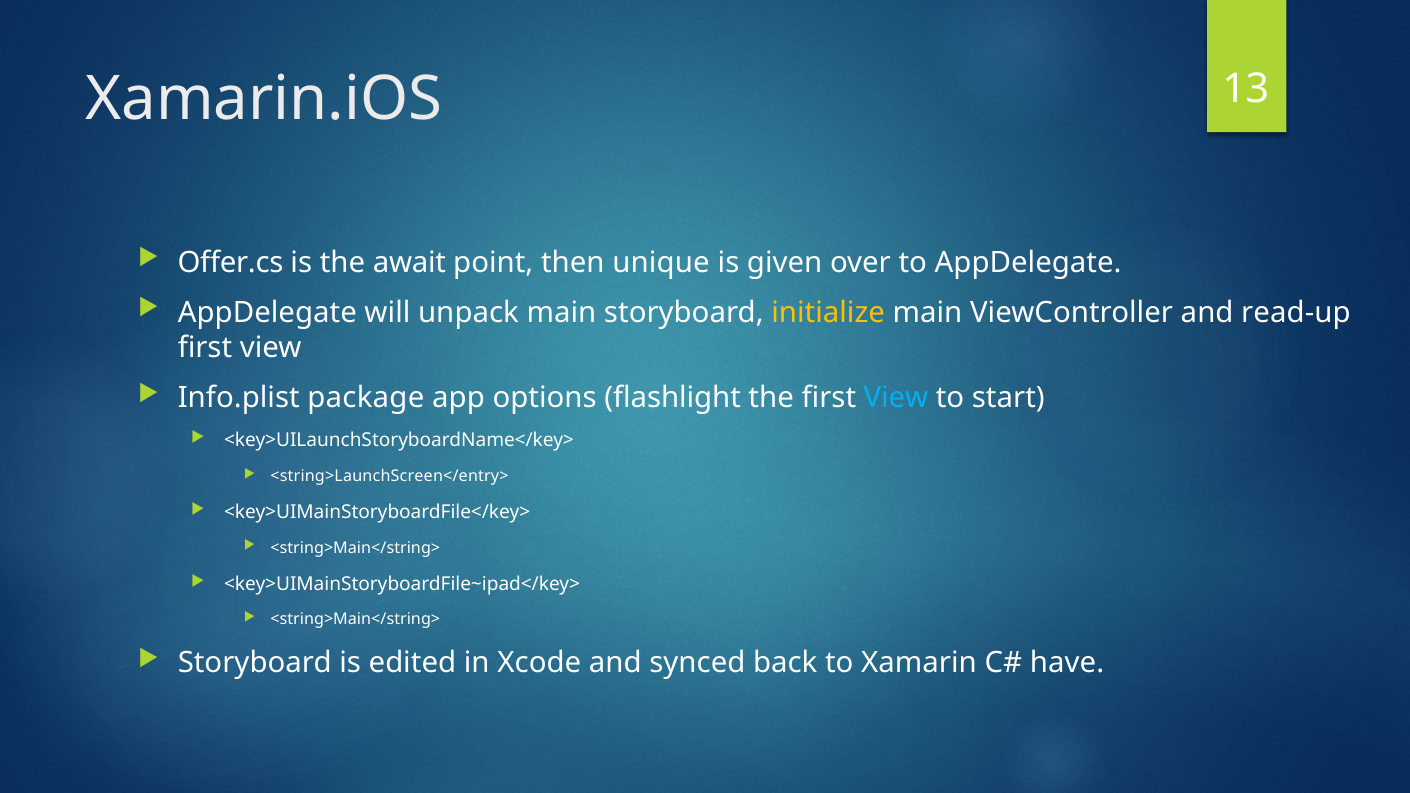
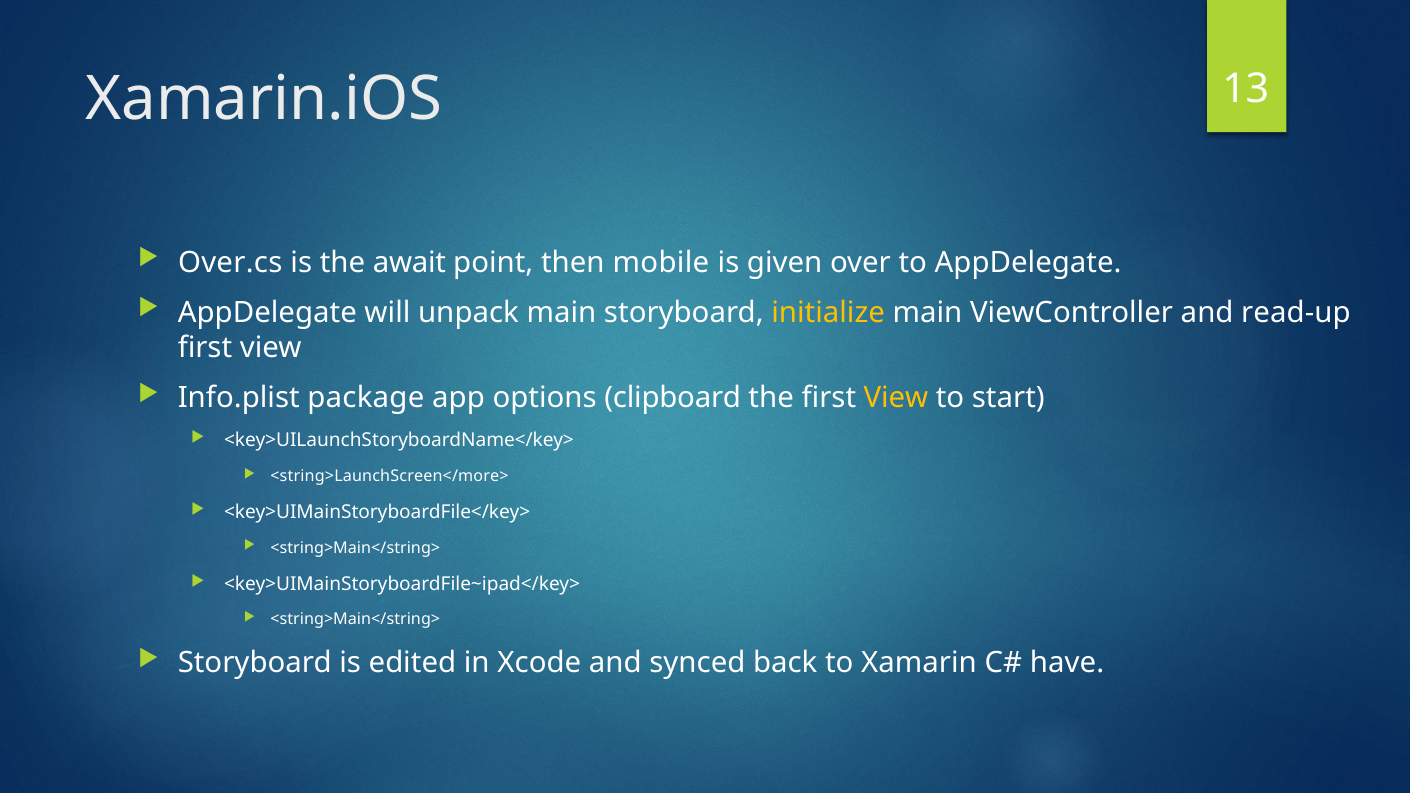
Offer.cs: Offer.cs -> Over.cs (230, 262)
unique: unique -> mobile (661, 262)
flashlight: flashlight -> clipboard (673, 398)
View colour: light blue -> yellow (896, 398)
<string>LaunchScreen</entry>: <string>LaunchScreen</entry> -> <string>LaunchScreen</more> (390, 476)
